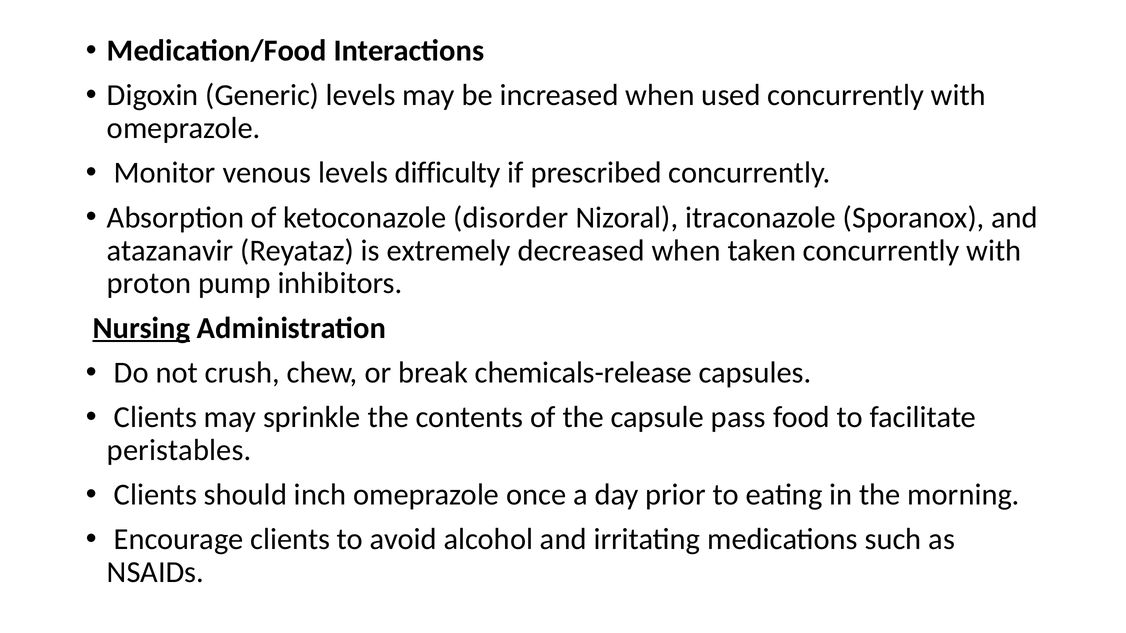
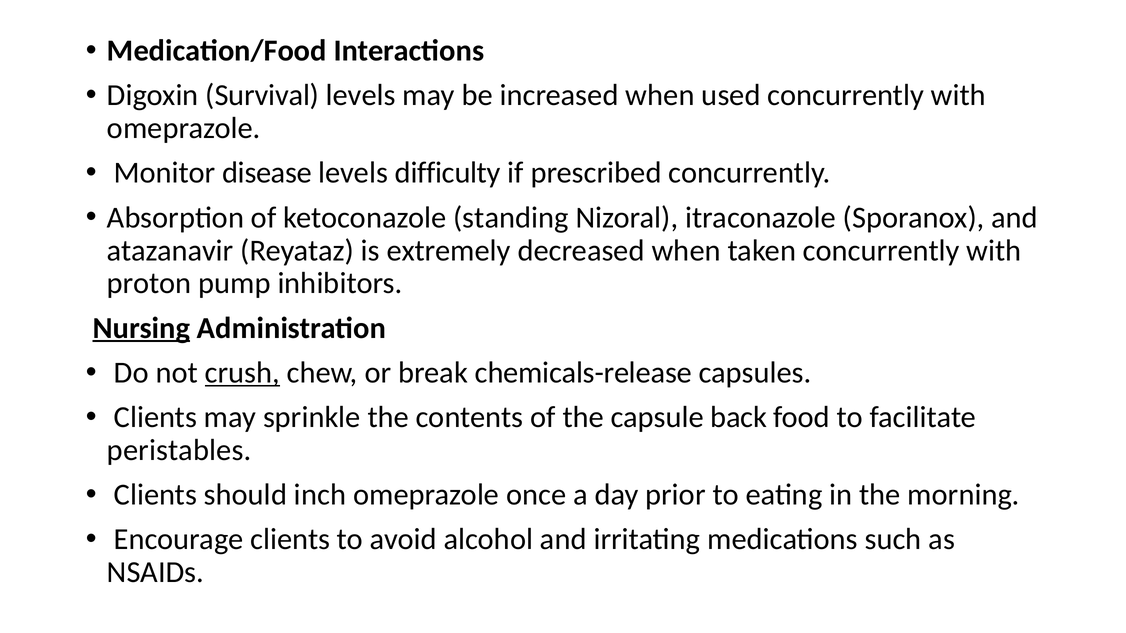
Generic: Generic -> Survival (262, 95)
venous: venous -> disease (267, 173)
disorder: disorder -> standing (511, 218)
crush underline: none -> present (242, 373)
pass: pass -> back (739, 417)
